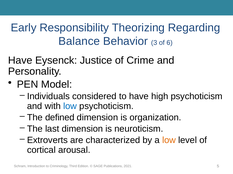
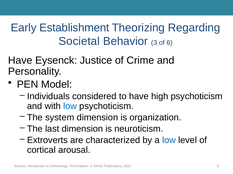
Responsibility: Responsibility -> Establishment (74, 28)
Balance: Balance -> Societal (79, 41)
defined: defined -> system (60, 118)
low colour: orange -> blue (169, 141)
